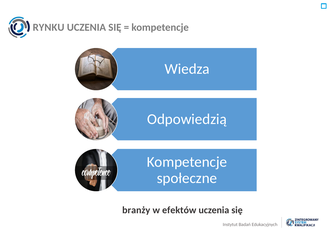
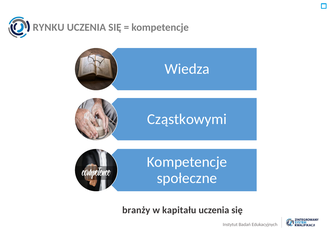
Odpowiedzią: Odpowiedzią -> Cząstkowymi (187, 119)
efektów: efektów -> kapitału (179, 210)
